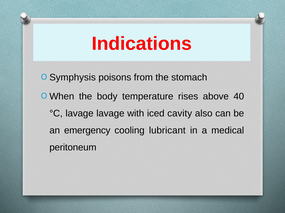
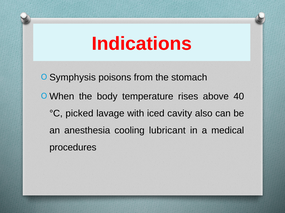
°C lavage: lavage -> picked (79, 114)
emergency: emergency -> anesthesia (87, 131)
peritoneum: peritoneum -> procedures (73, 148)
